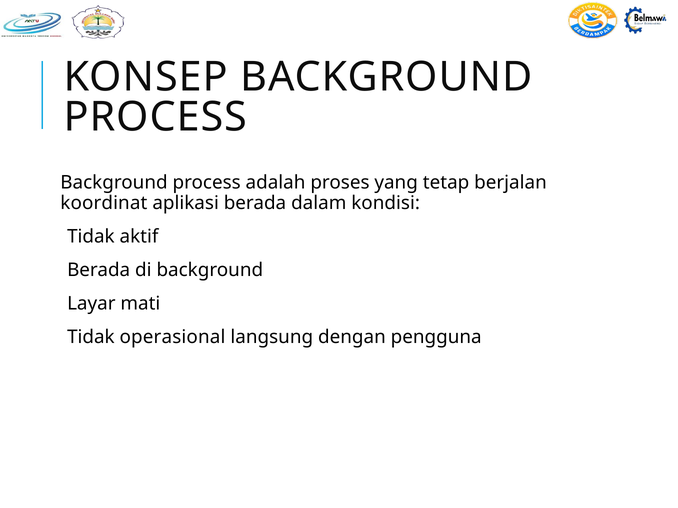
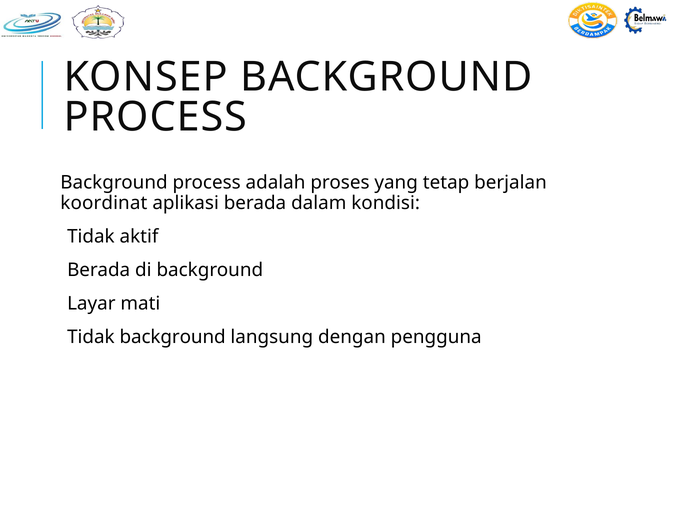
Tidak operasional: operasional -> background (173, 337)
